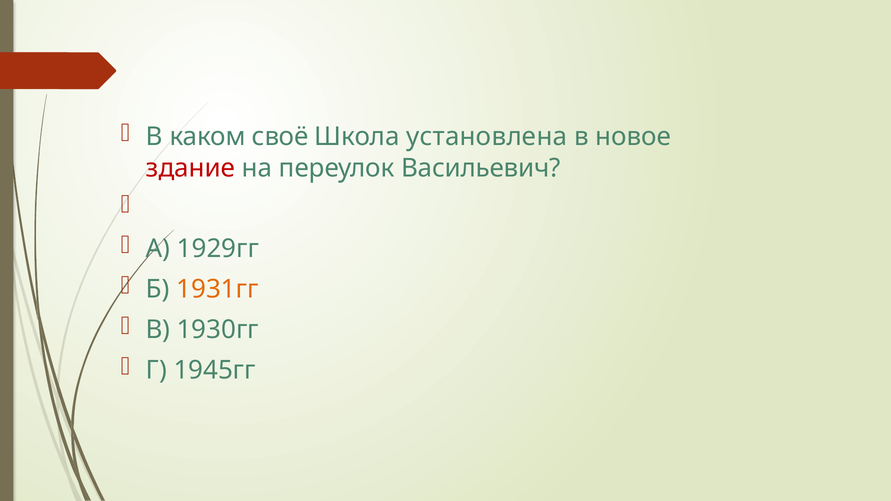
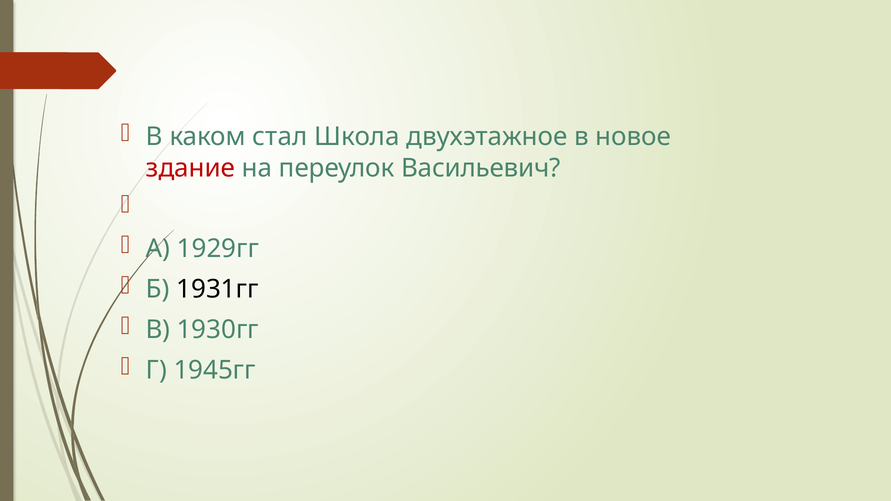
своё: своё -> стал (280, 137)
установлена: установлена -> двухэтажное (487, 137)
1931гг colour: orange -> black (217, 290)
